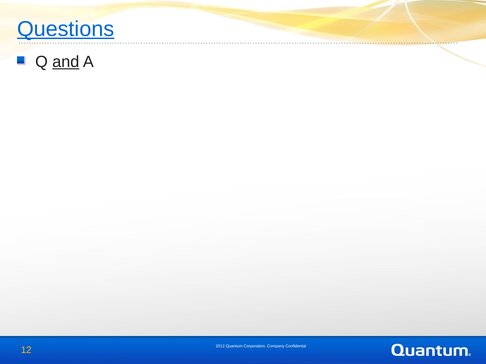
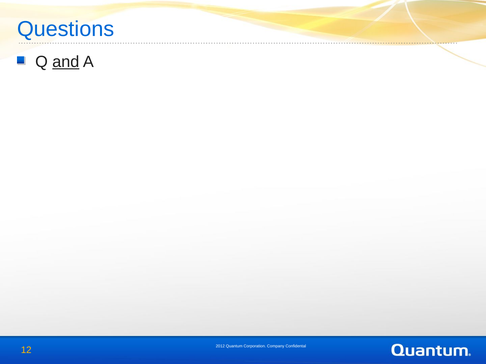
Questions underline: present -> none (66, 29)
